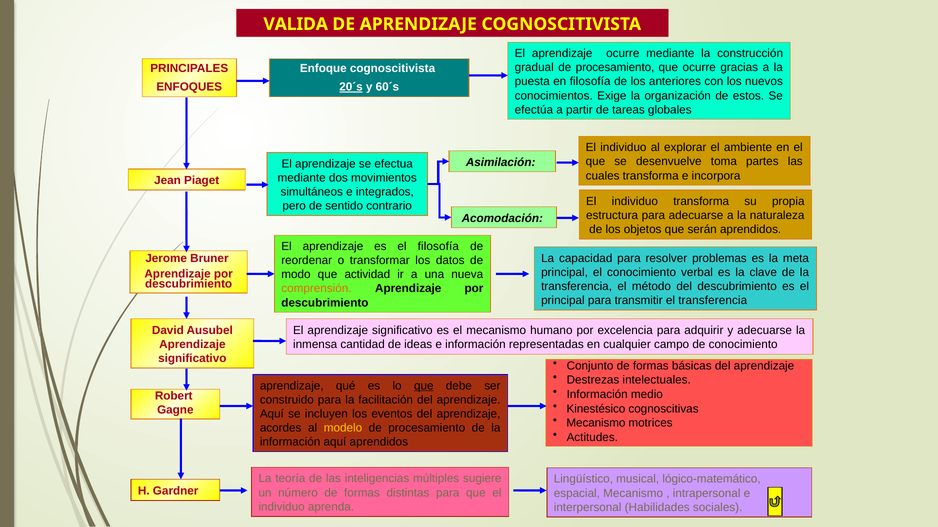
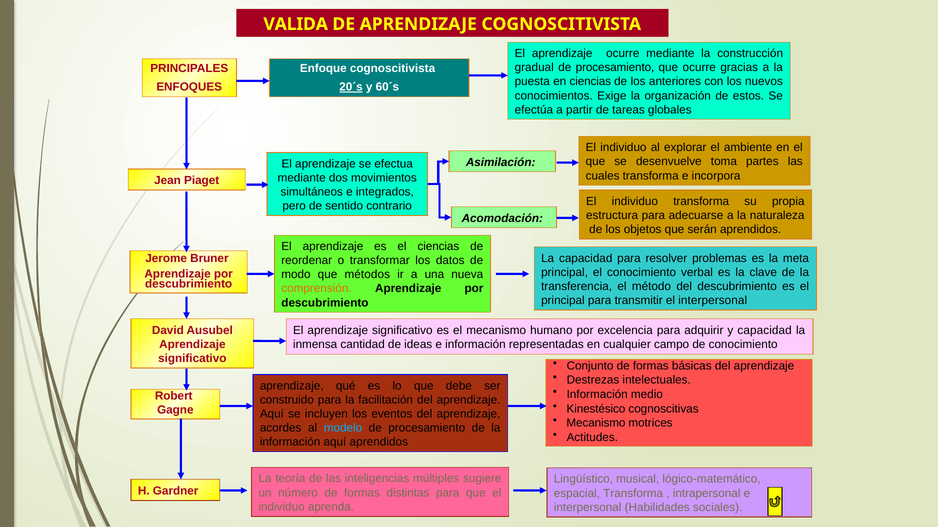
en filosofía: filosofía -> ciencias (590, 82)
el filosofía: filosofía -> ciencias (438, 247)
actividad: actividad -> métodos (367, 275)
el transferencia: transferencia -> interpersonal (713, 301)
y adecuarse: adecuarse -> capacidad (765, 331)
que underline: present -> none (424, 386)
modelo colour: yellow -> light blue (343, 428)
espacial Mecanismo: Mecanismo -> Transforma (633, 494)
